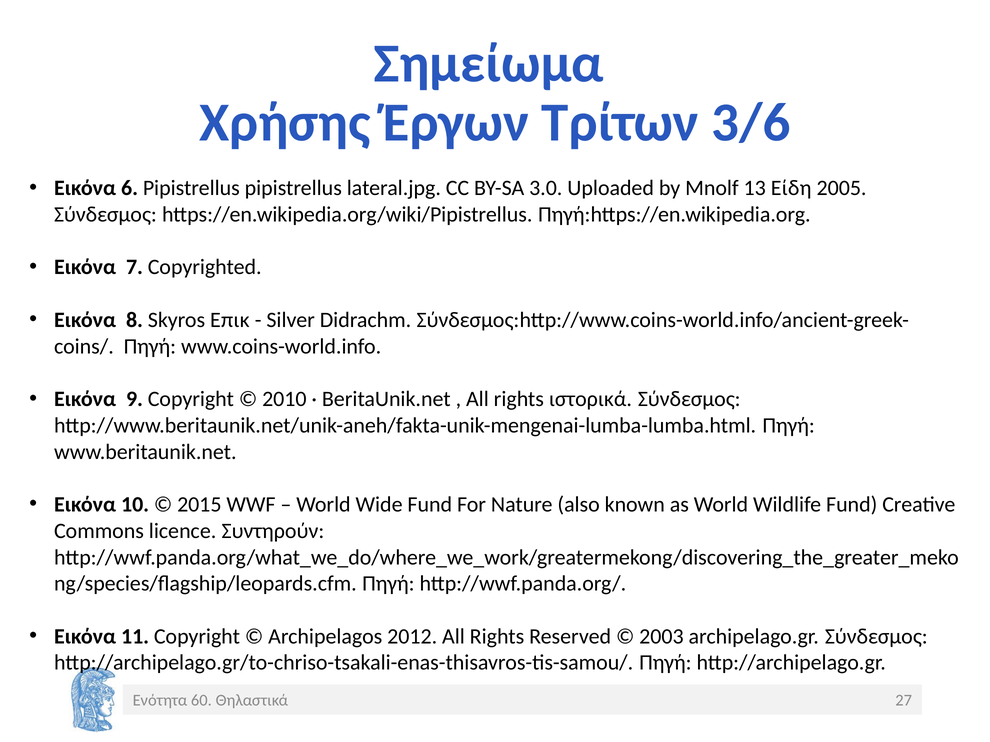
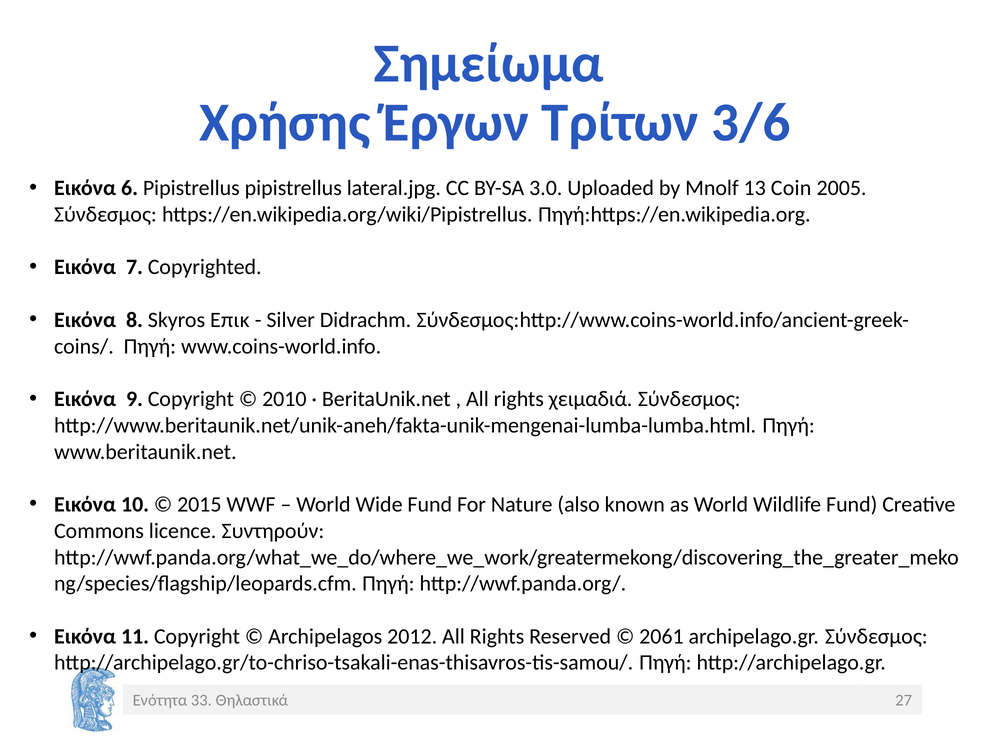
Είδη: Είδη -> Coin (791, 188)
ιστορικά: ιστορικά -> χειμαδιά (591, 399)
2003: 2003 -> 2061 (661, 637)
60: 60 -> 33 (201, 701)
